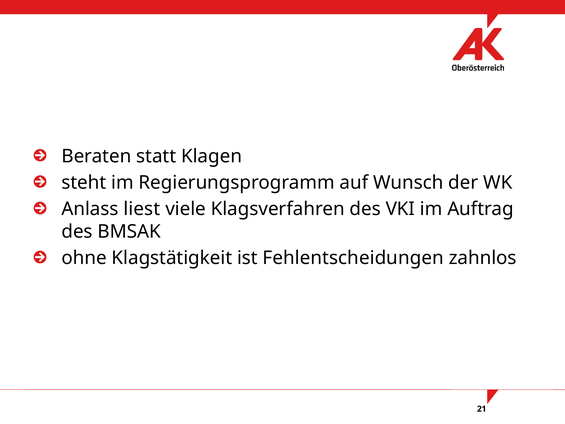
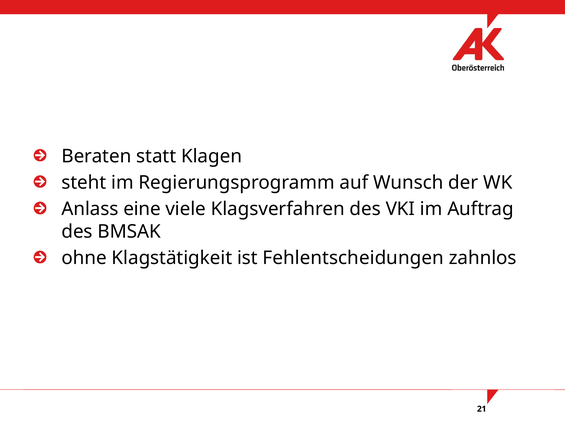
liest: liest -> eine (142, 209)
